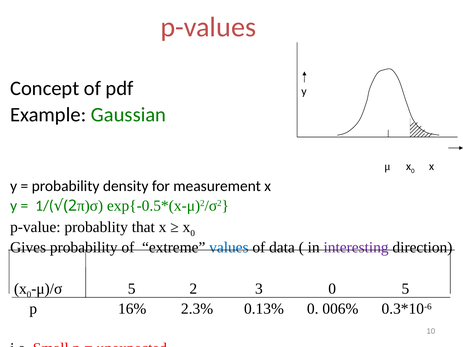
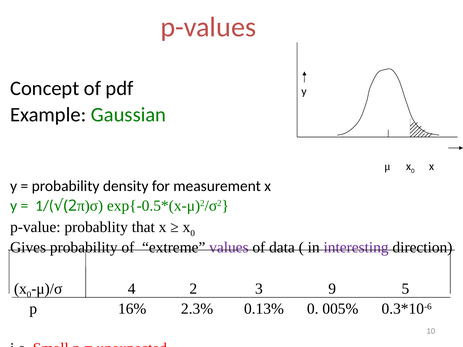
values colour: blue -> purple (229, 248)
5: 5 -> 4 (132, 289)
3 0: 0 -> 9 (332, 289)
006%: 006% -> 005% (340, 309)
